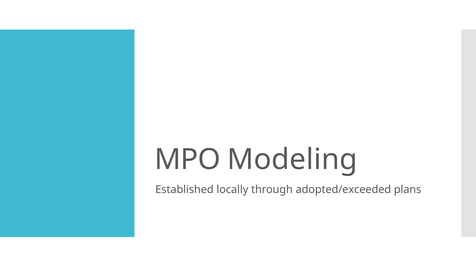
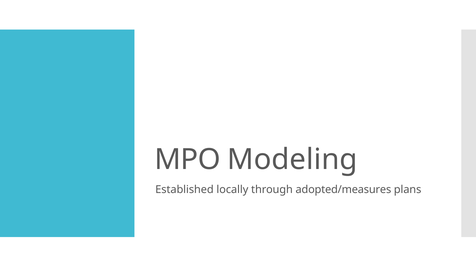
adopted/exceeded: adopted/exceeded -> adopted/measures (343, 190)
